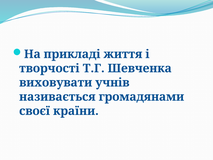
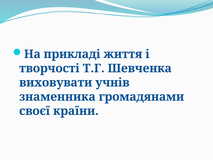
називається: називається -> знаменника (57, 97)
